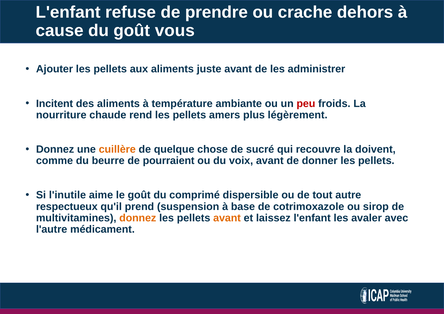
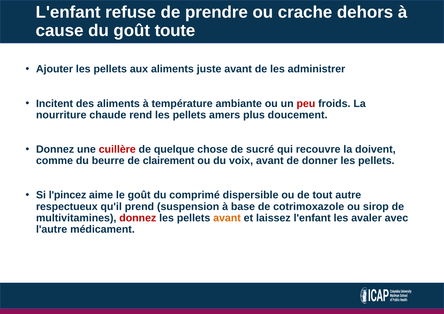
vous: vous -> toute (175, 31)
légèrement: légèrement -> doucement (298, 115)
cuillère colour: orange -> red (117, 149)
pourraient: pourraient -> clairement (169, 161)
l'inutile: l'inutile -> l'pincez (68, 195)
donnez colour: orange -> red (138, 218)
